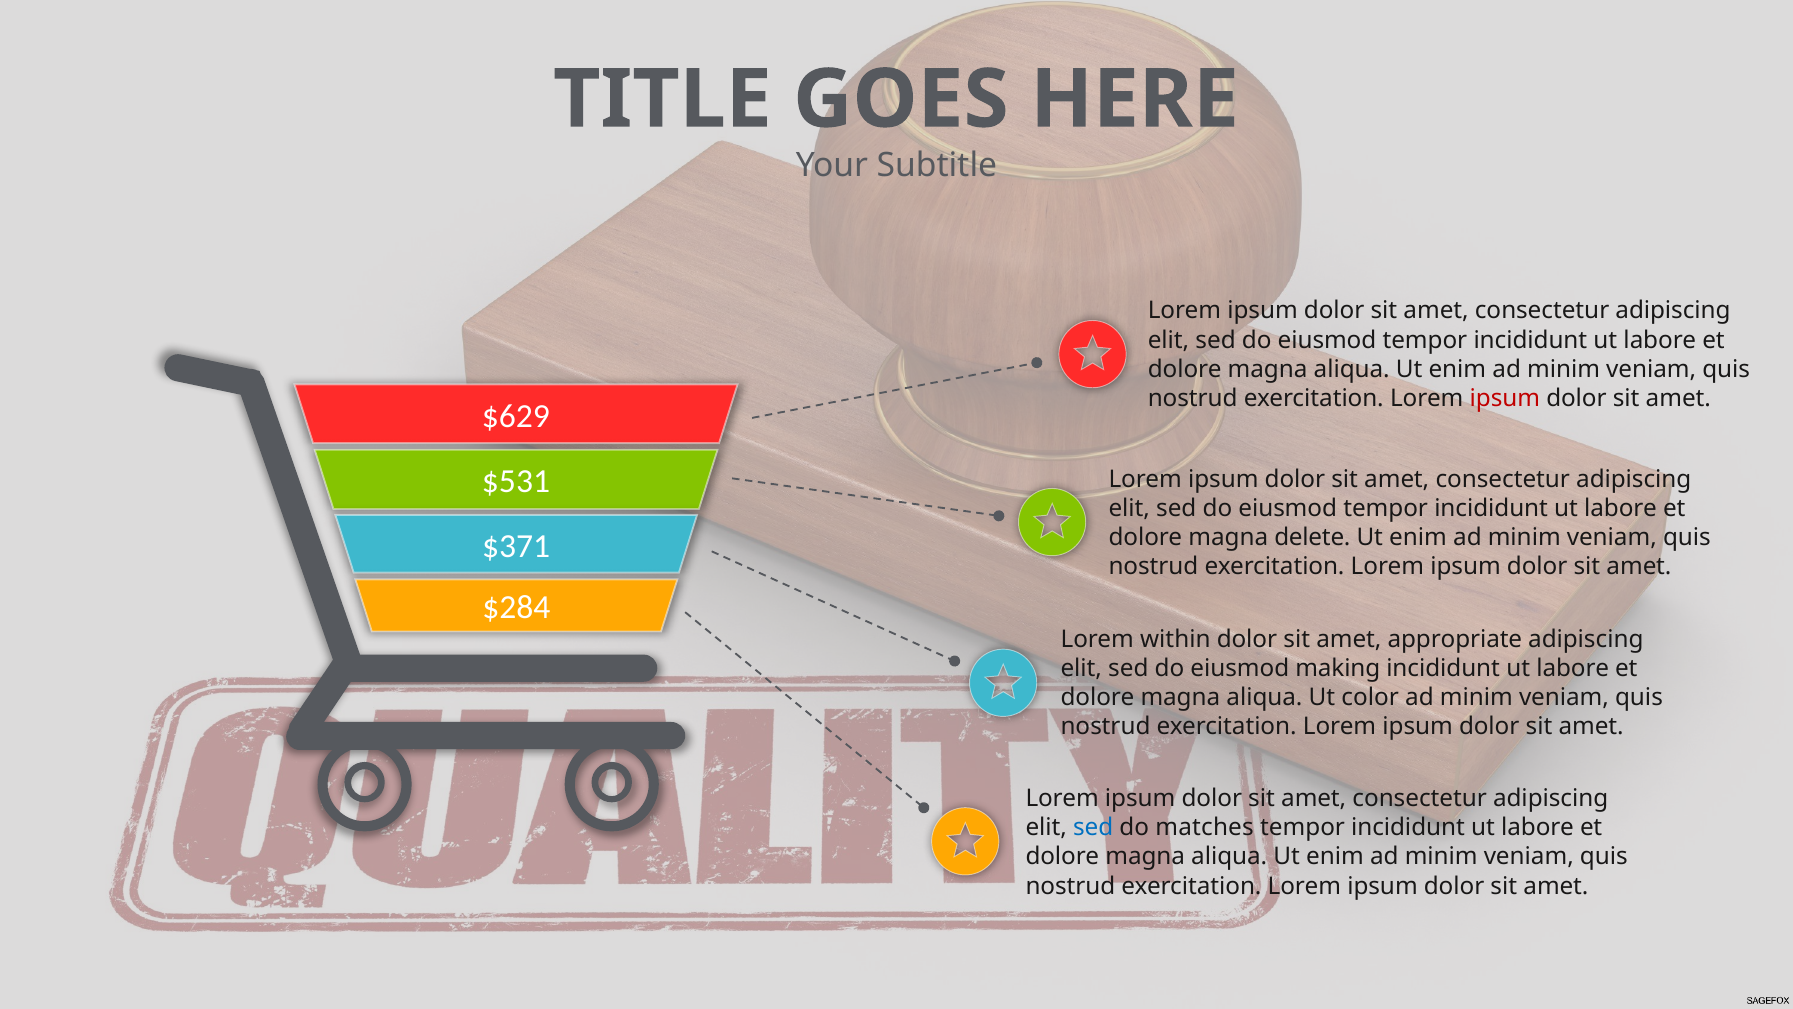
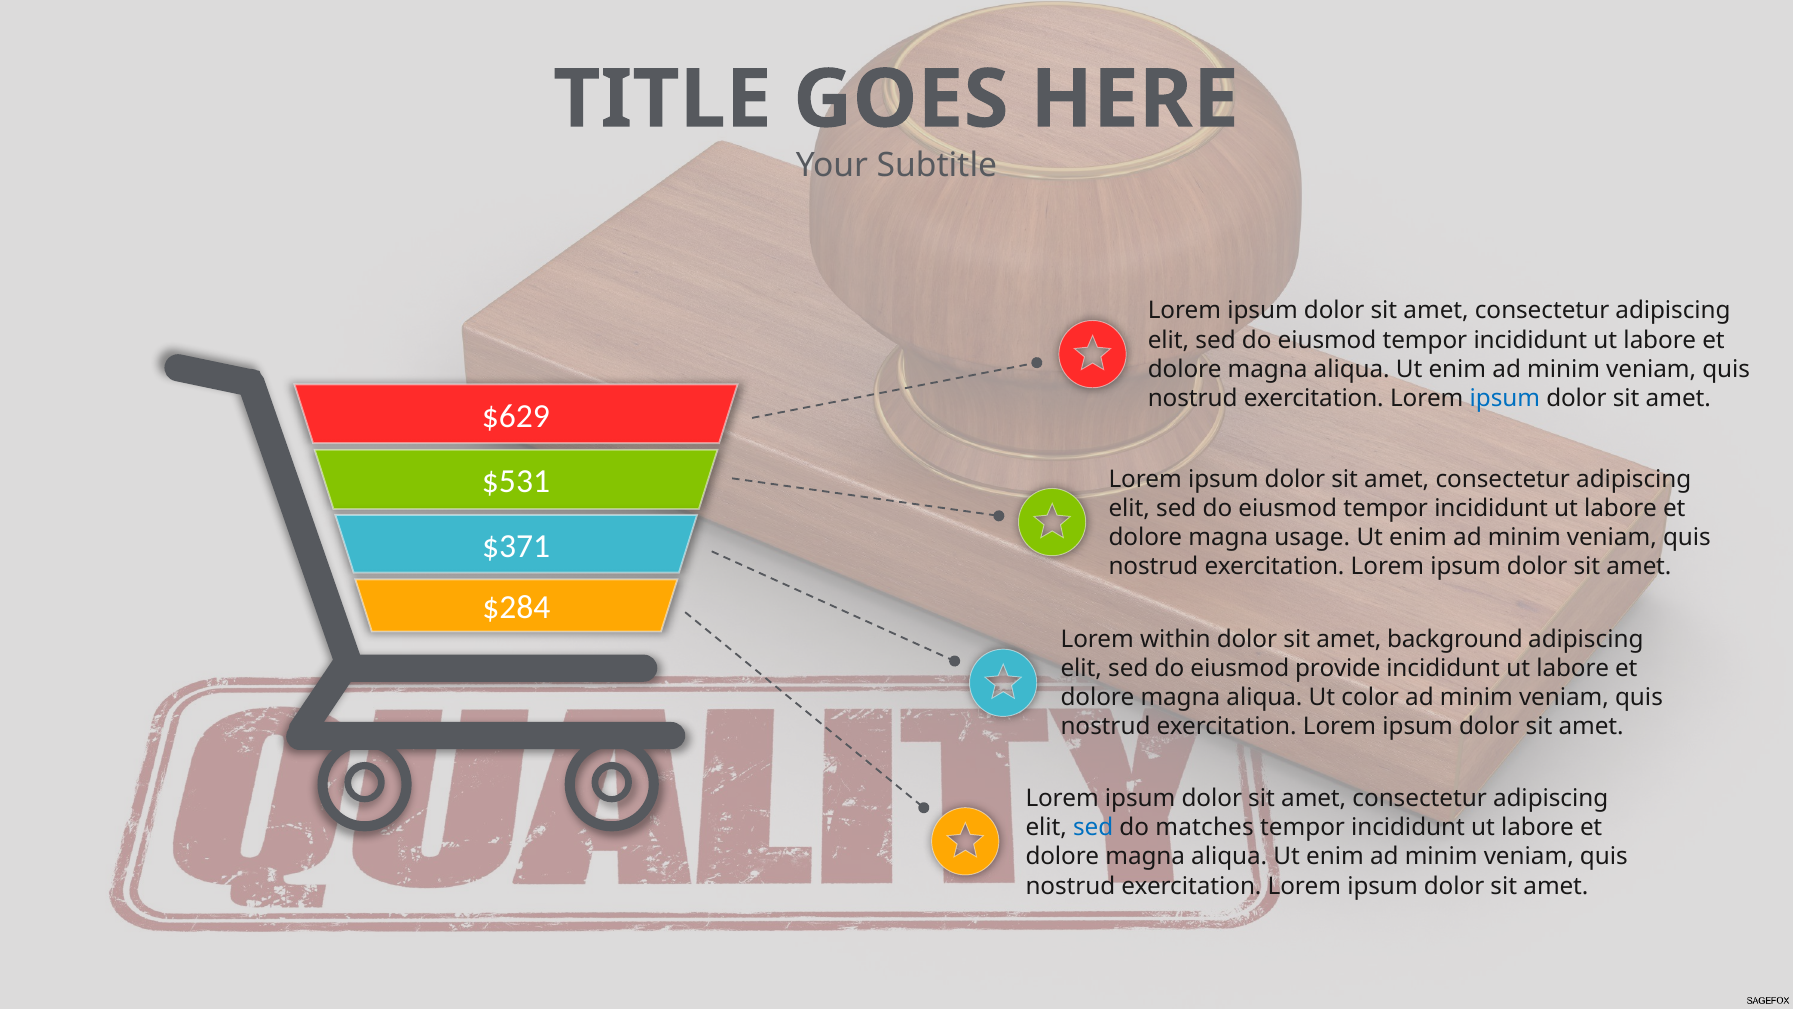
ipsum colour: red -> blue (1505, 398)
delete: delete -> usage (1312, 537)
appropriate: appropriate -> background (1455, 639)
making: making -> provide (1338, 668)
